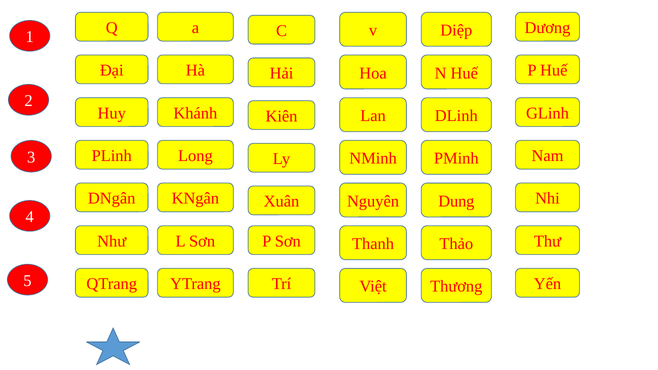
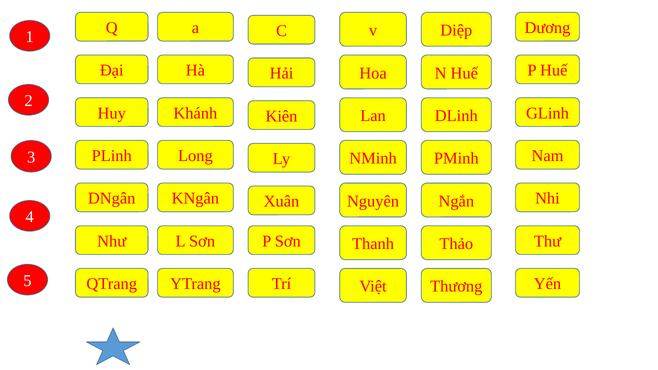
Dung: Dung -> Ngắn (456, 201)
